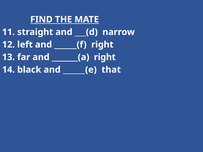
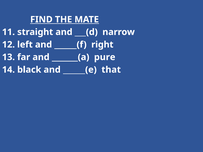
_______(a right: right -> pure (105, 57)
